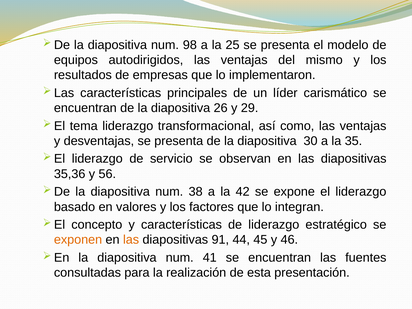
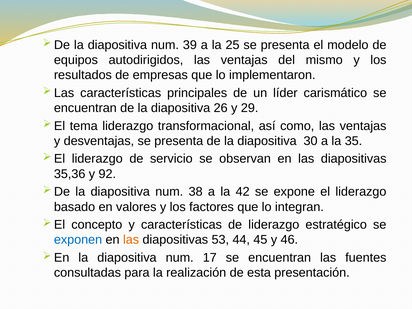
98: 98 -> 39 (190, 45)
56: 56 -> 92 (107, 174)
exponen colour: orange -> blue (78, 240)
91: 91 -> 53 (220, 240)
41: 41 -> 17 (210, 258)
